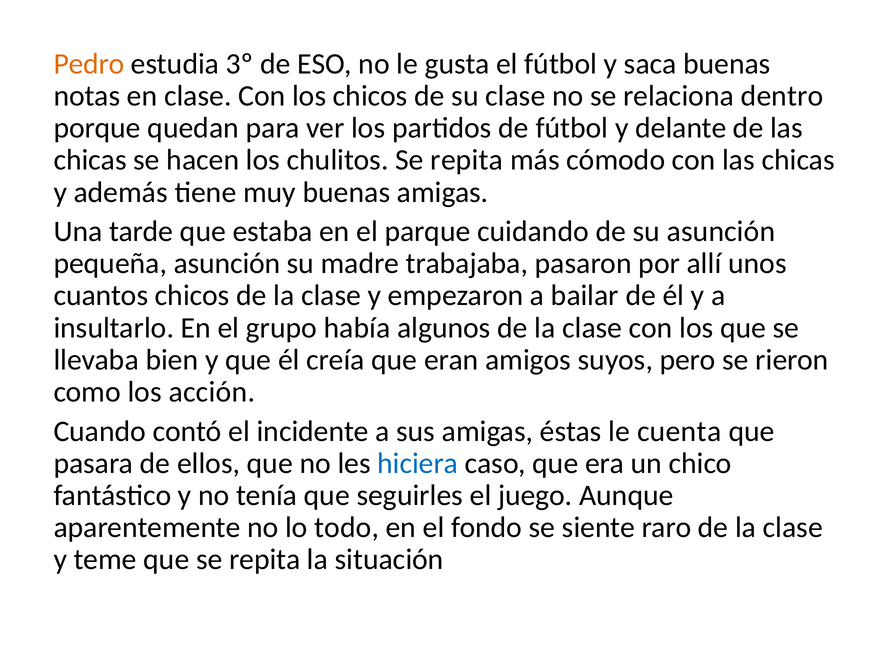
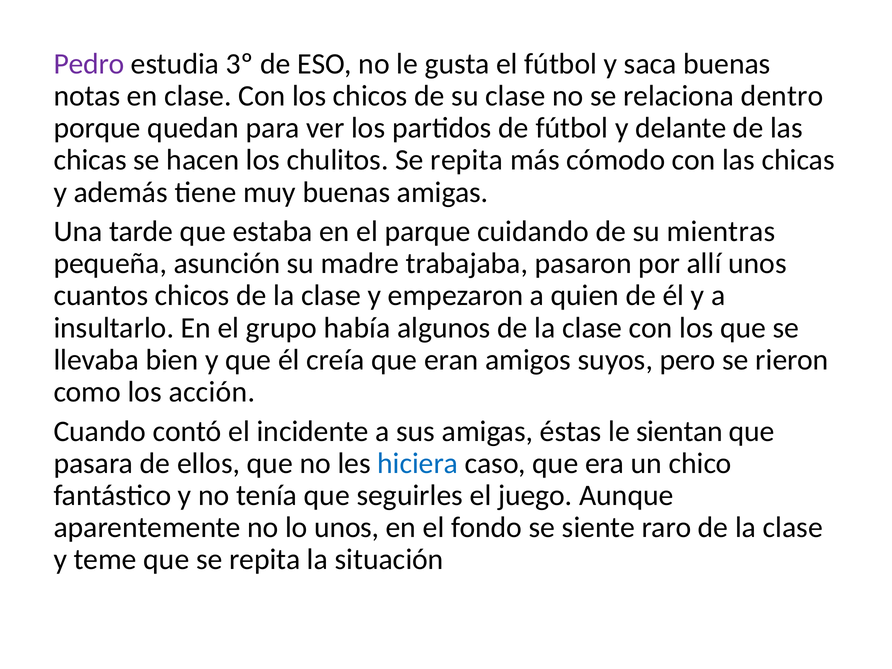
Pedro colour: orange -> purple (89, 64)
su asunción: asunción -> mientras (721, 231)
bailar: bailar -> quien (585, 296)
cuenta: cuenta -> sientan (679, 431)
lo todo: todo -> unos (347, 527)
